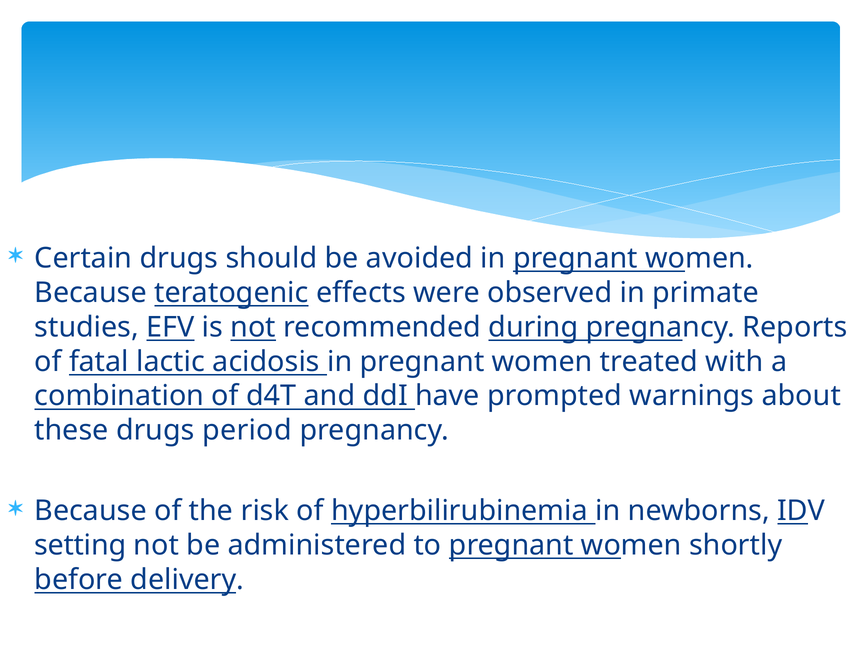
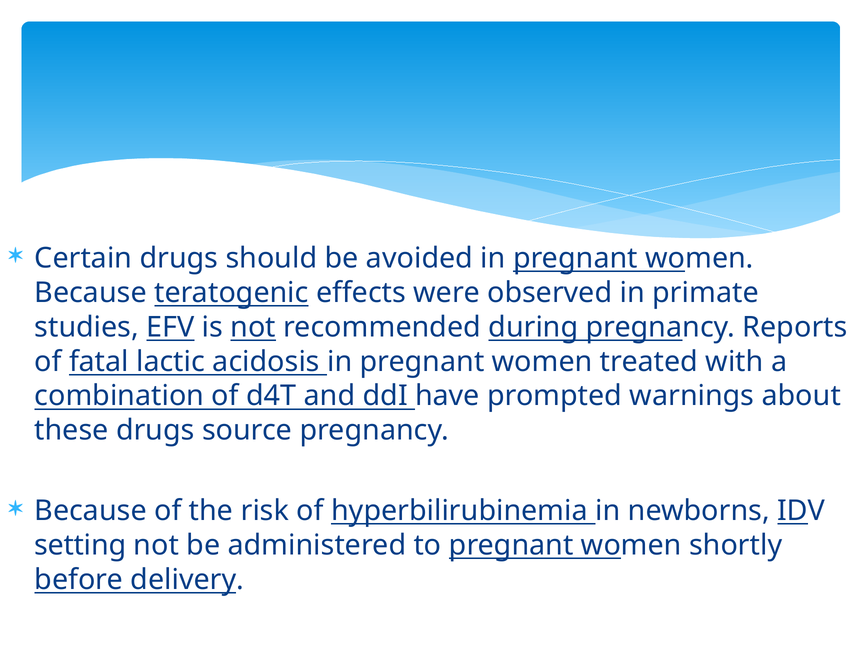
period: period -> source (247, 430)
